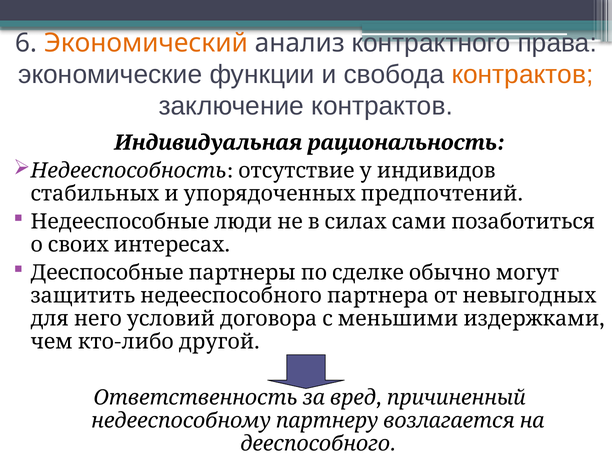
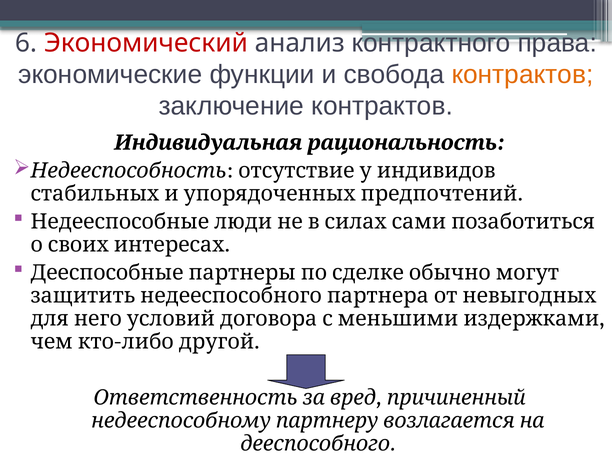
Экономический colour: orange -> red (146, 43)
